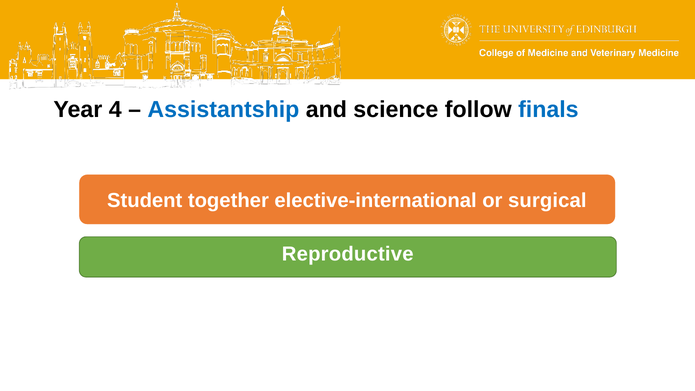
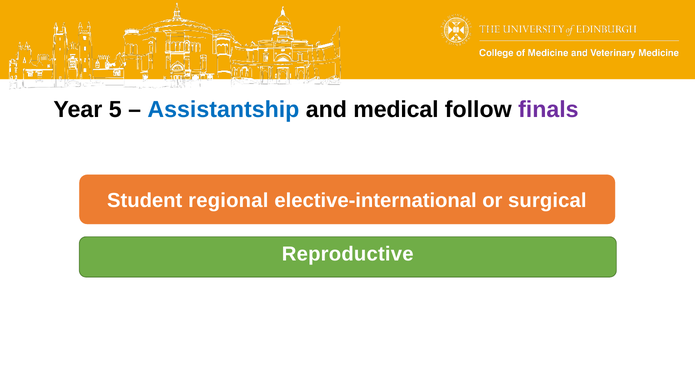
4: 4 -> 5 (115, 109)
science: science -> medical (396, 109)
finals colour: blue -> purple (548, 109)
together: together -> regional (228, 201)
